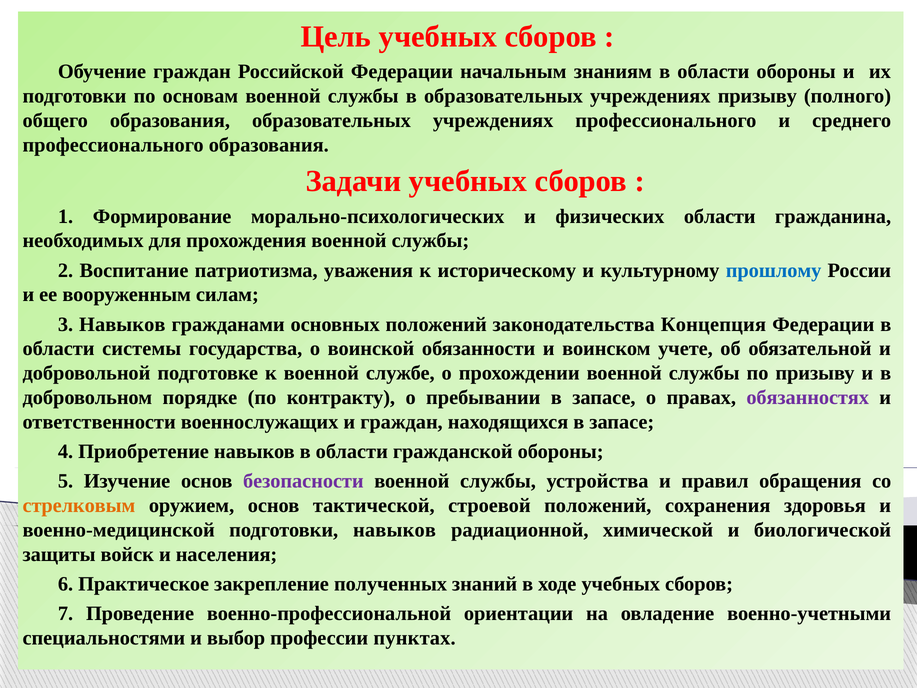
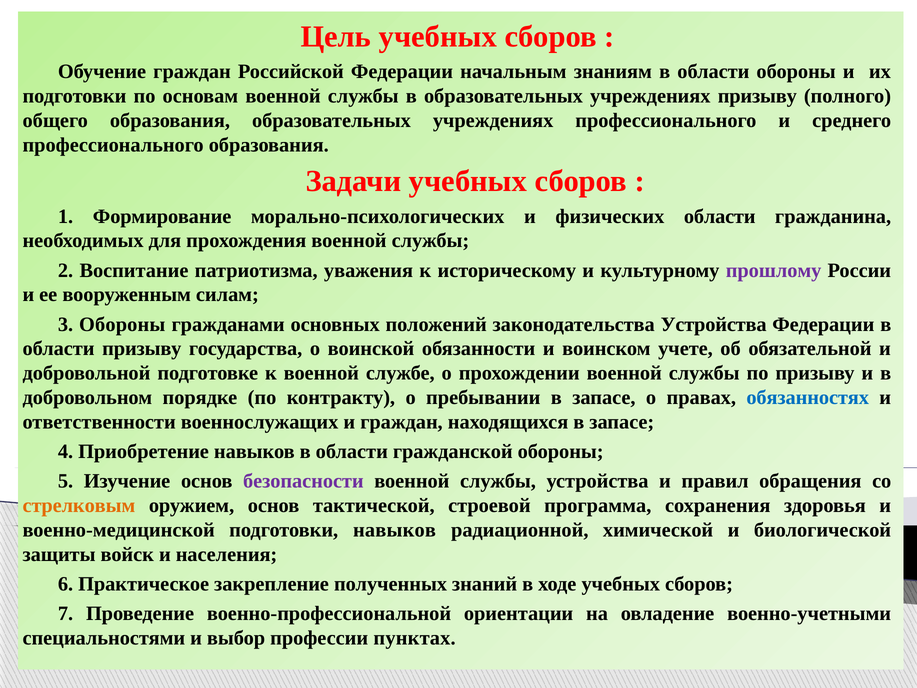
прошлому colour: blue -> purple (774, 270)
3 Навыков: Навыков -> Обороны (122, 324)
законодательства Концепция: Концепция -> Устройства (714, 324)
области системы: системы -> призыву (142, 349)
обязанностях colour: purple -> blue (808, 398)
строевой положений: положений -> программа (598, 505)
